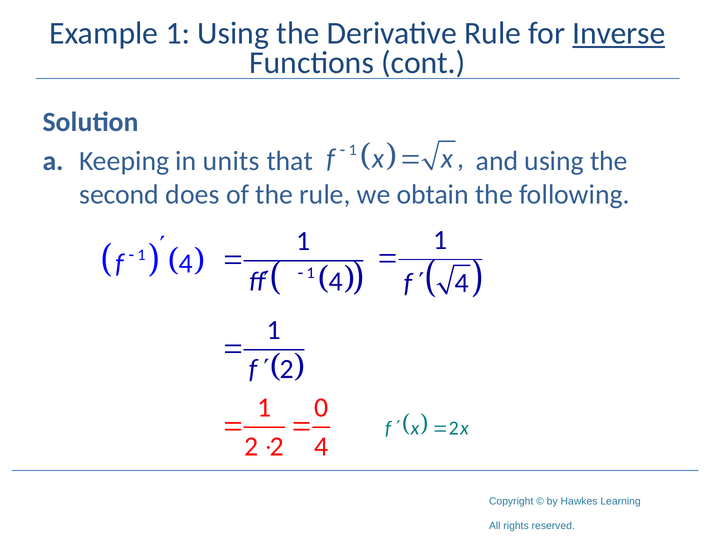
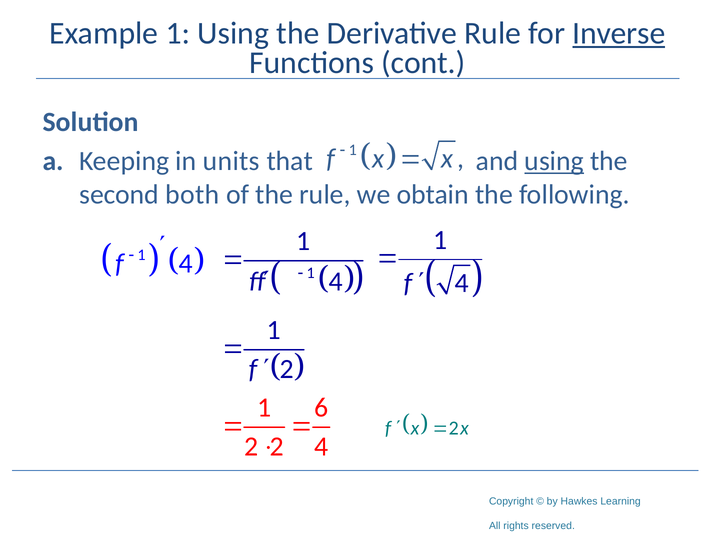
using underline: none -> present (554, 161)
does: does -> both (192, 195)
0: 0 -> 6 (321, 408)
